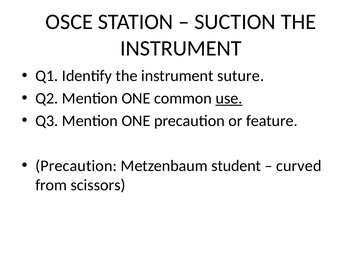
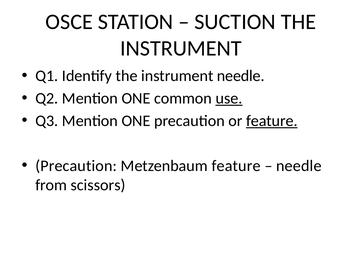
instrument suture: suture -> needle (241, 76)
feature underline: none -> present (272, 121)
Metzenbaum student: student -> feature (236, 166)
curved: curved -> needle (299, 166)
